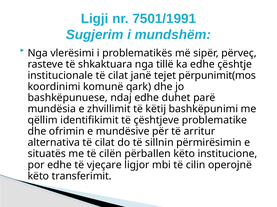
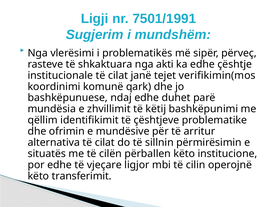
tillë: tillë -> akti (165, 64)
përpunimit(mos: përpunimit(mos -> verifikimin(mos (217, 76)
